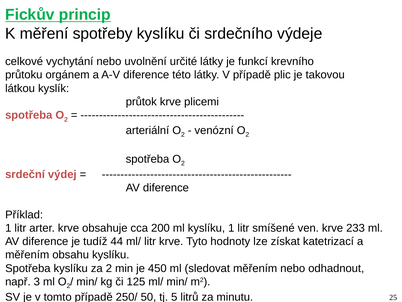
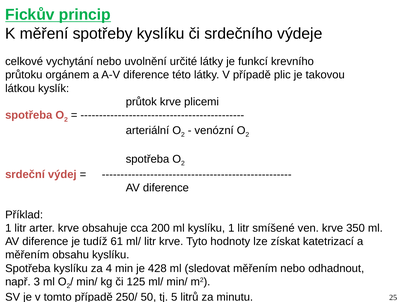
233: 233 -> 350 (356, 228)
44: 44 -> 61 (117, 241)
za 2: 2 -> 4 (109, 268)
450: 450 -> 428 (157, 268)
